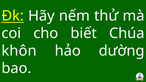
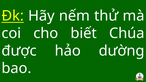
khôn: khôn -> được (19, 51)
